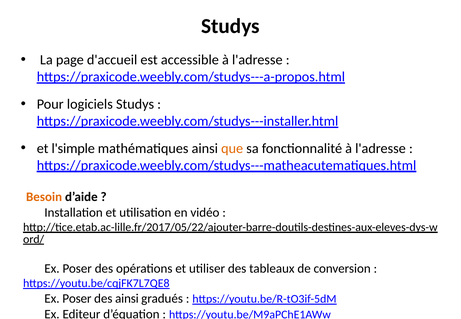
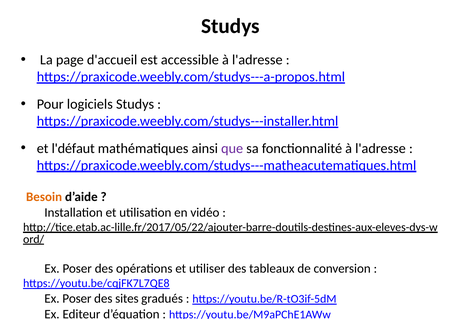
l'simple: l'simple -> l'défaut (73, 148)
que colour: orange -> purple (232, 148)
des ainsi: ainsi -> sites (127, 299)
